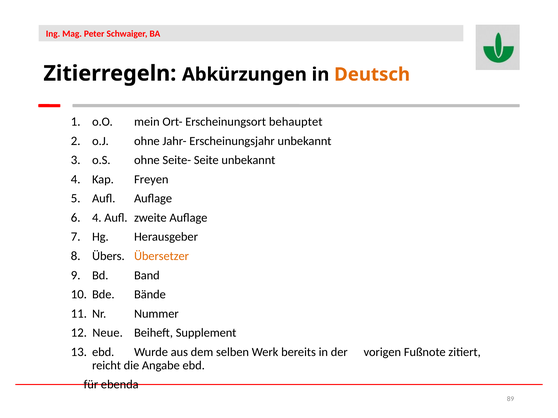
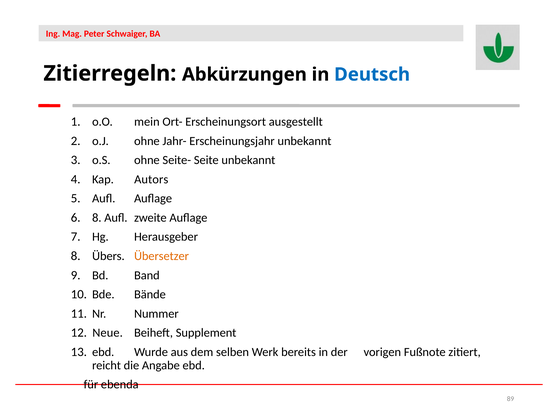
Deutsch colour: orange -> blue (372, 75)
behauptet: behauptet -> ausgestellt (296, 122)
Freyen: Freyen -> Autors (151, 180)
4: 4 -> 8 (97, 218)
